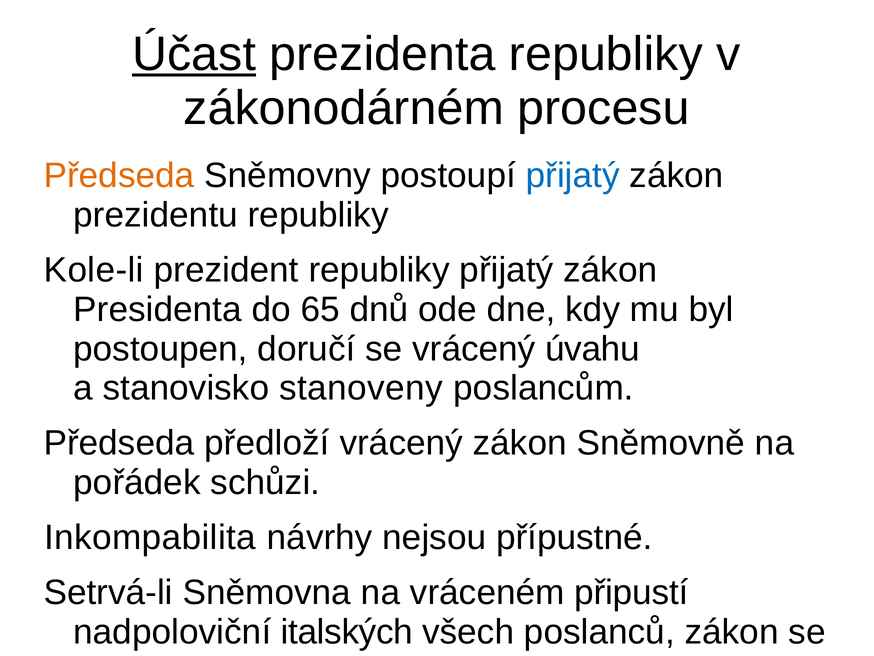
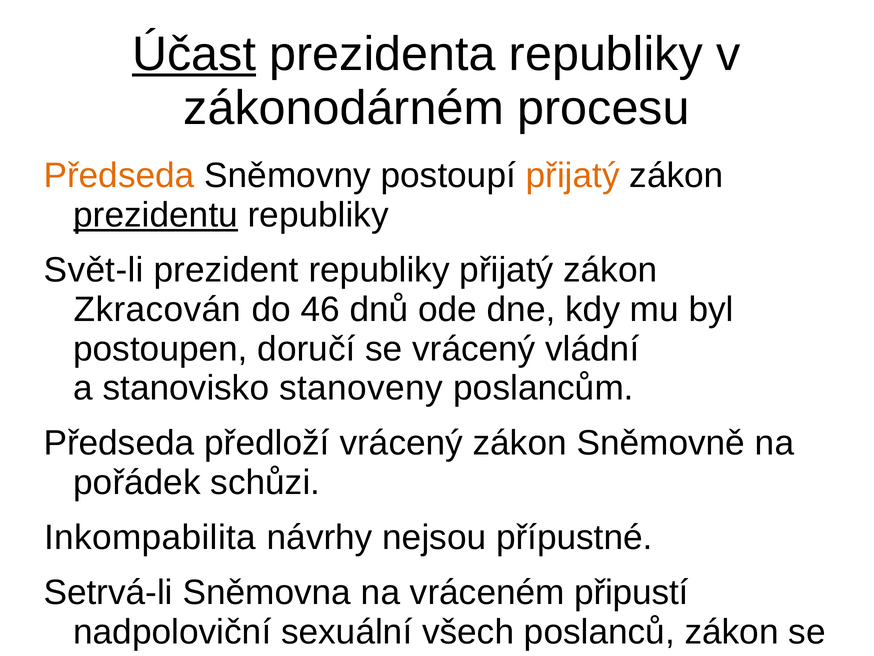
přijatý colour: blue -> orange (573, 176)
prezidentu underline: none -> present (156, 215)
Kole-li: Kole-li -> Svět-li (94, 270)
Presidenta: Presidenta -> Zkracován (157, 309)
65: 65 -> 46 (320, 309)
úvahu: úvahu -> vládní (592, 349)
italských: italských -> sexuální (347, 632)
